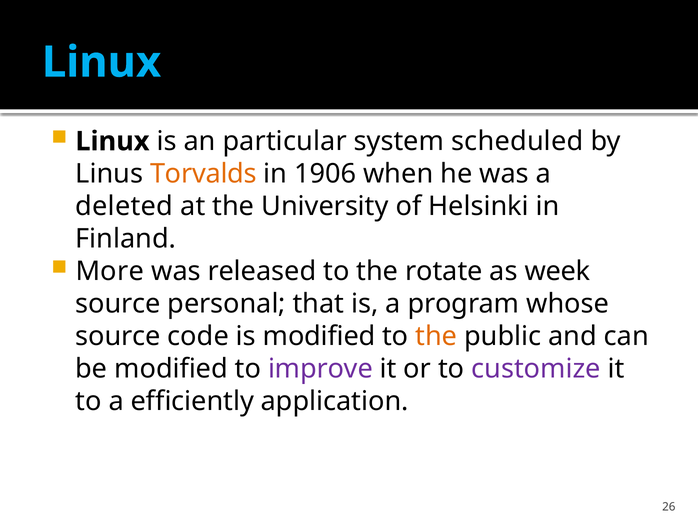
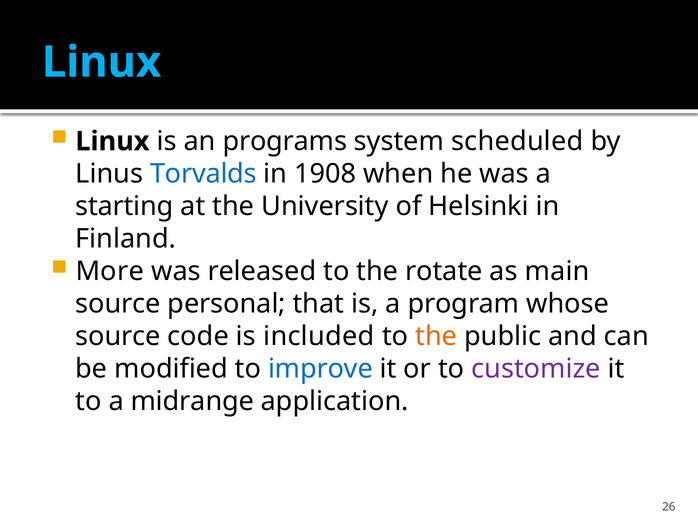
particular: particular -> programs (285, 141)
Torvalds colour: orange -> blue (203, 174)
1906: 1906 -> 1908 (325, 174)
deleted: deleted -> starting (124, 206)
week: week -> main (557, 271)
is modified: modified -> included (319, 336)
improve colour: purple -> blue (321, 369)
efficiently: efficiently -> midrange (192, 402)
